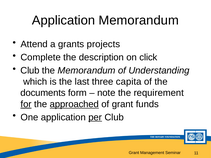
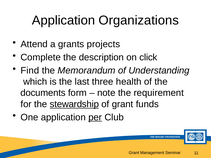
Application Memorandum: Memorandum -> Organizations (139, 20)
Club: Club -> Find (30, 71)
capita: capita -> health (129, 82)
for underline: present -> none (26, 104)
approached: approached -> stewardship (74, 104)
